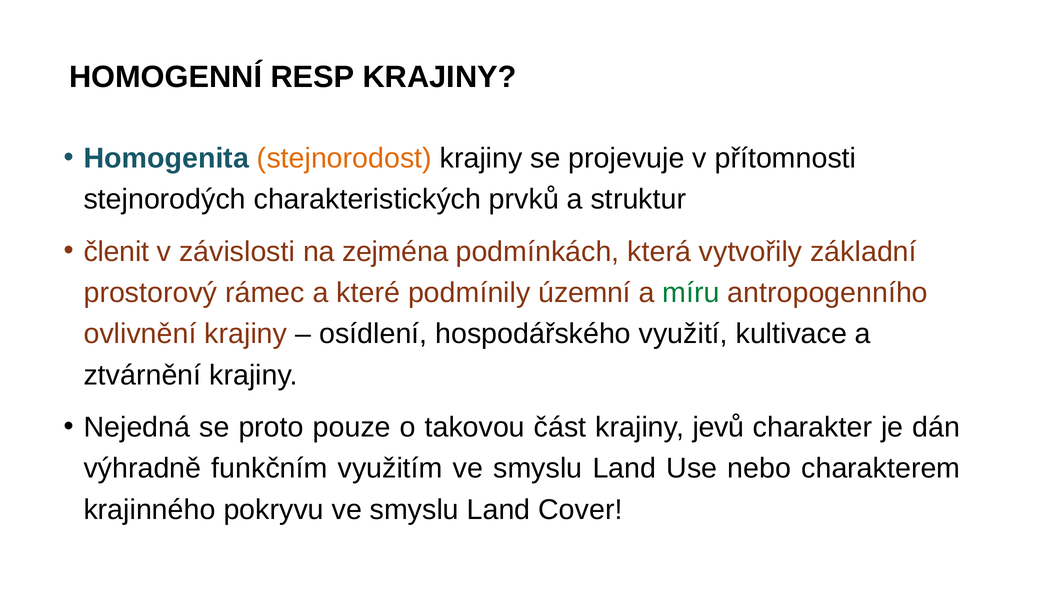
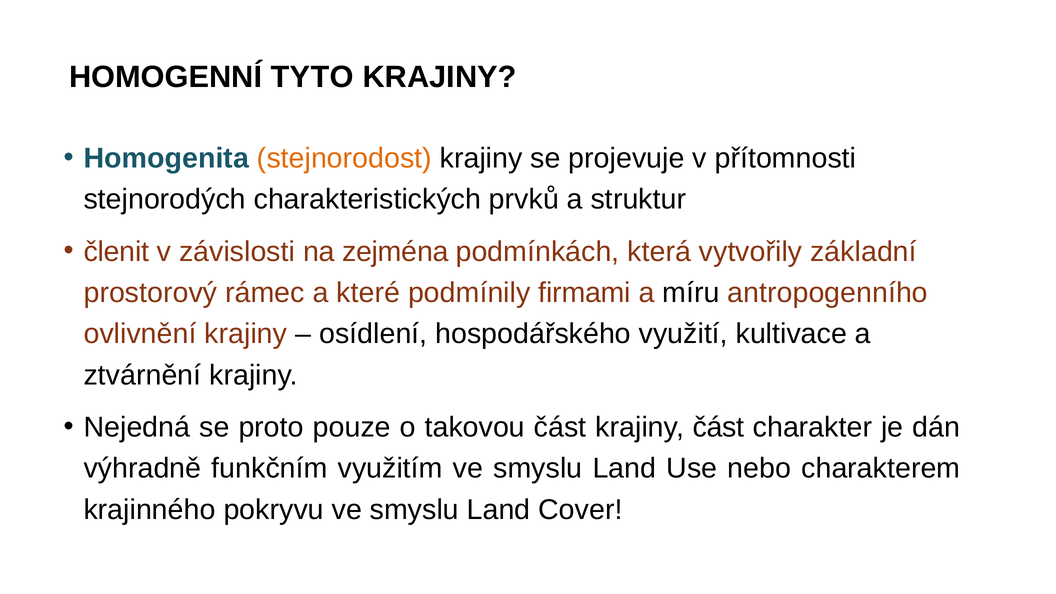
RESP: RESP -> TYTO (312, 77)
územní: územní -> firmami (585, 293)
míru colour: green -> black (691, 293)
krajiny jevů: jevů -> část (719, 427)
